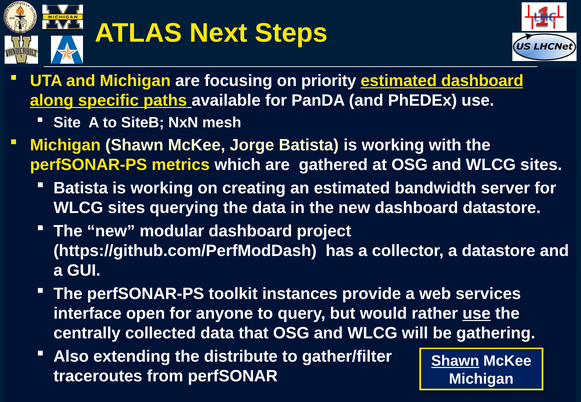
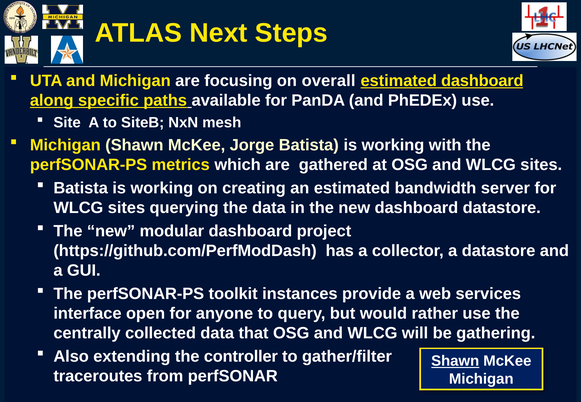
priority: priority -> overall (329, 81)
use underline: present -> none (477, 314)
distribute: distribute -> controller (241, 357)
